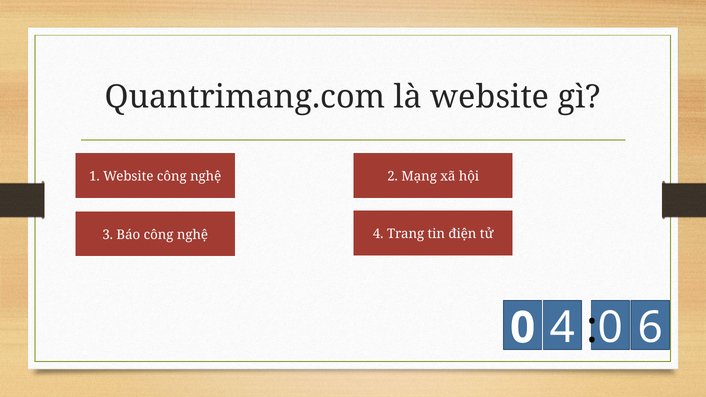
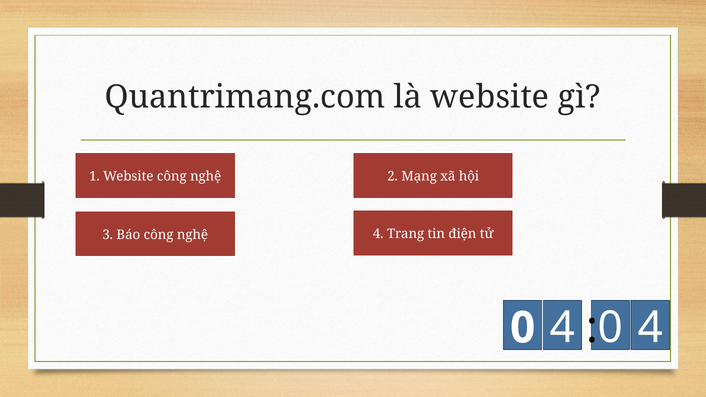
4 6: 6 -> 4 (650, 328)
